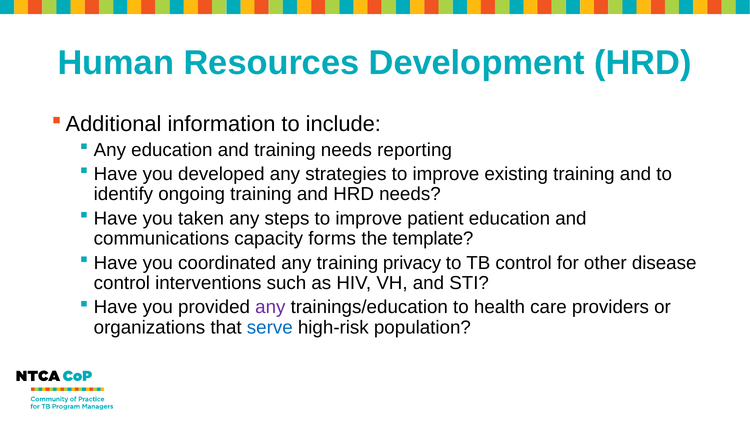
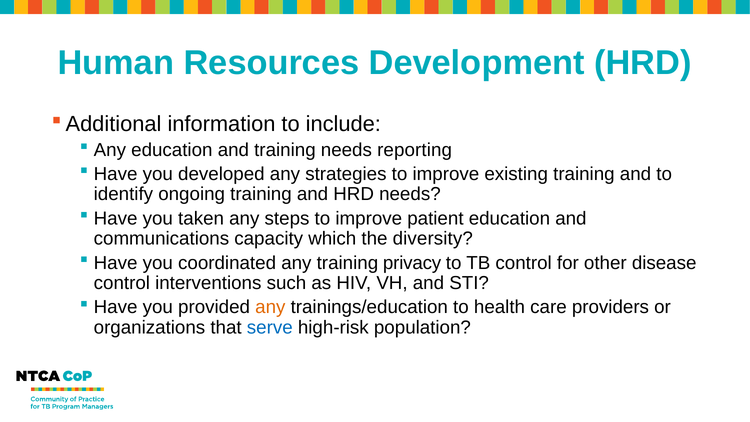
forms: forms -> which (332, 239)
template: template -> diversity (433, 239)
any colour: purple -> orange (270, 307)
